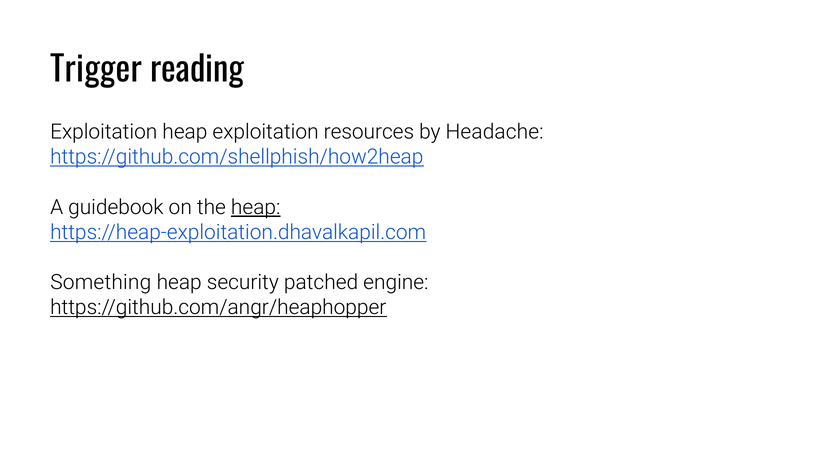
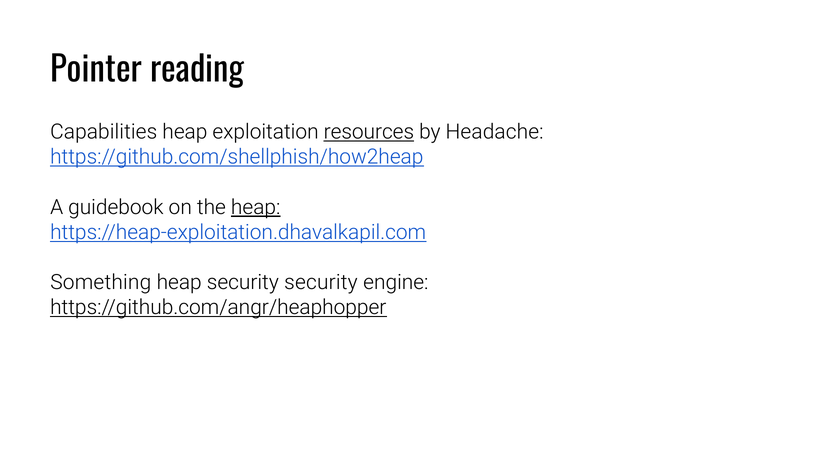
Trigger: Trigger -> Pointer (96, 70)
Exploitation: Exploitation -> Capabilities (104, 132)
resources underline: none -> present (369, 132)
security patched: patched -> security (321, 283)
